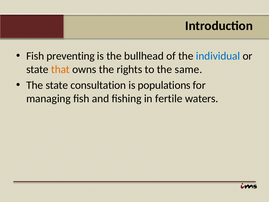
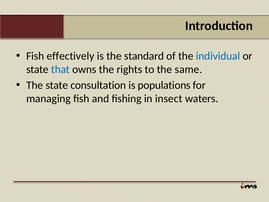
preventing: preventing -> effectively (71, 56)
bullhead: bullhead -> standard (144, 56)
that colour: orange -> blue (60, 69)
fertile: fertile -> insect (169, 99)
